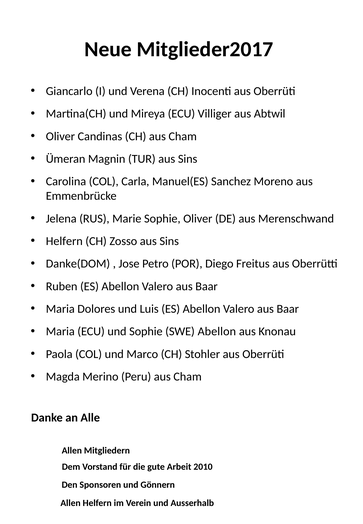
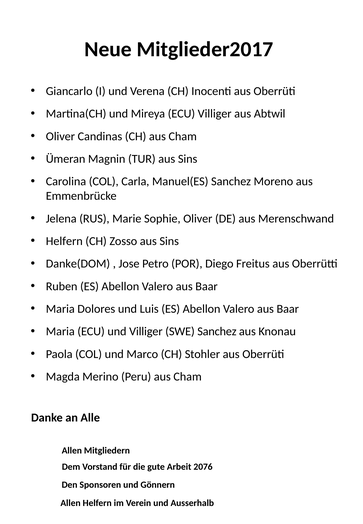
und Sophie: Sophie -> Villiger (146, 332)
SWE Abellon: Abellon -> Sanchez (217, 332)
2010: 2010 -> 2076 (203, 467)
